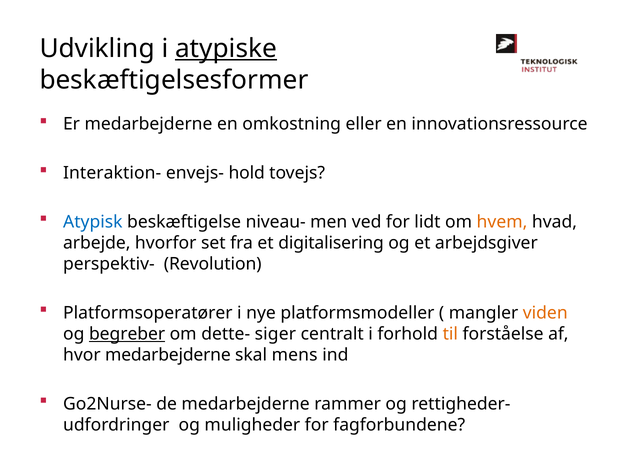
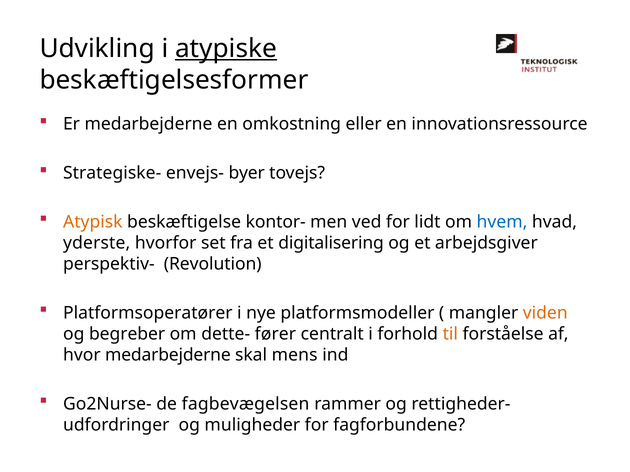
Interaktion-: Interaktion- -> Strategiske- (112, 173)
hold: hold -> byer (247, 173)
Atypisk colour: blue -> orange (93, 222)
niveau-: niveau- -> kontor- (276, 222)
hvem colour: orange -> blue (502, 222)
arbejde: arbejde -> yderste (97, 243)
begreber underline: present -> none (127, 334)
siger: siger -> fører (275, 334)
de medarbejderne: medarbejderne -> fagbevægelsen (246, 404)
